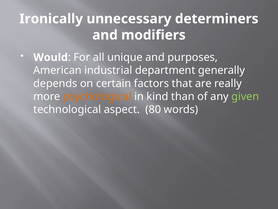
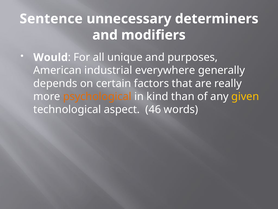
Ironically: Ironically -> Sentence (51, 19)
department: department -> everywhere (165, 70)
given colour: light green -> yellow (245, 96)
80: 80 -> 46 (153, 109)
